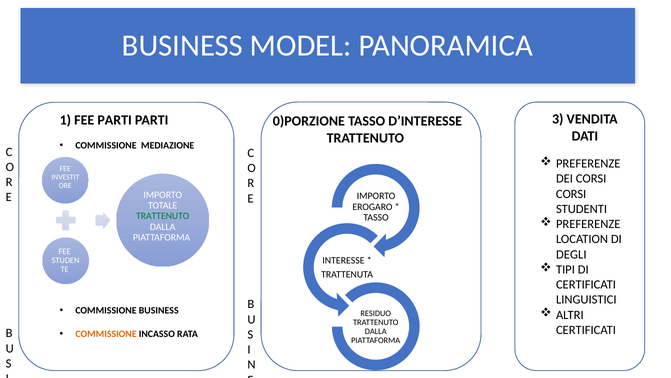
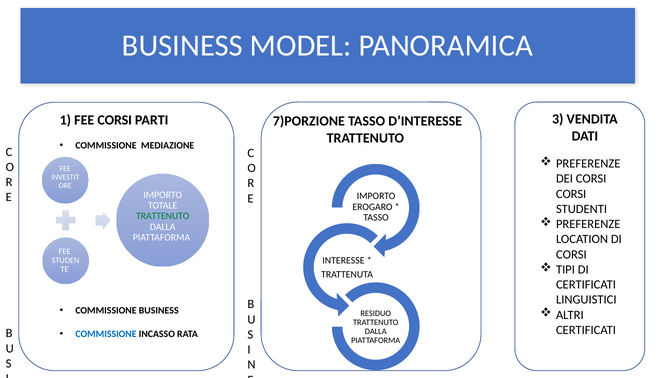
FEE PARTI: PARTI -> CORSI (115, 120)
0)PORZIONE: 0)PORZIONE -> 7)PORZIONE (309, 121)
DEGLI: DEGLI -> CORSI (571, 254)
COMMISSIONE colour: orange -> blue (106, 333)
